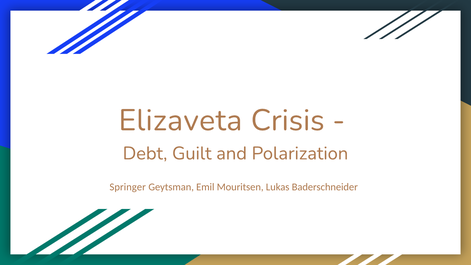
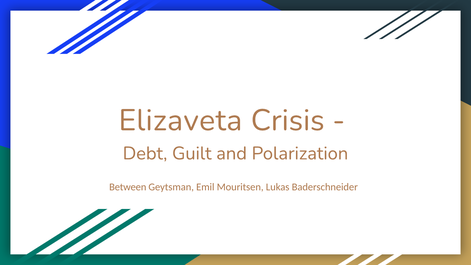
Springer: Springer -> Between (128, 187)
